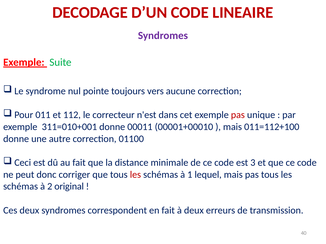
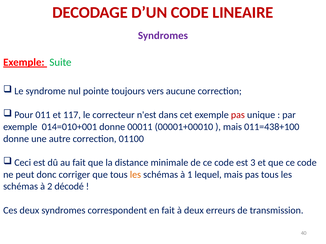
112: 112 -> 117 (72, 115)
311=010+001: 311=010+001 -> 014=010+001 (69, 127)
011=112+100: 011=112+100 -> 011=438+100 (272, 127)
les colour: red -> orange (135, 175)
original: original -> décodé (69, 187)
